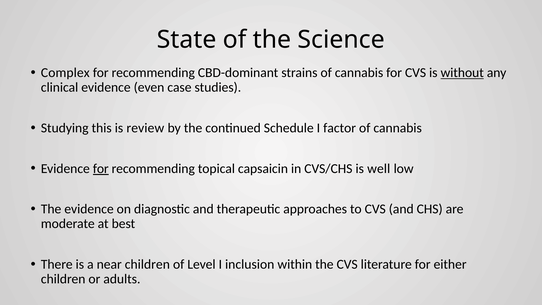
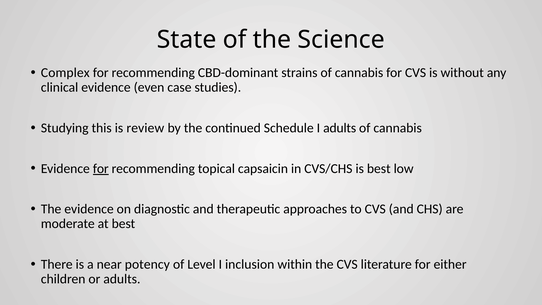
without underline: present -> none (462, 73)
I factor: factor -> adults (340, 128)
is well: well -> best (379, 169)
near children: children -> potency (147, 264)
